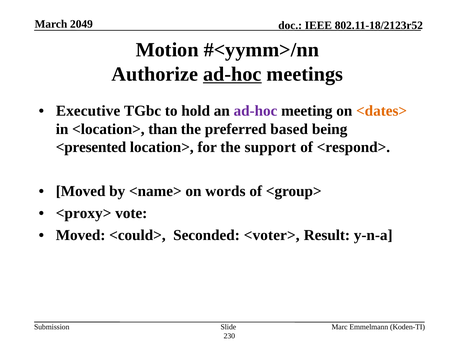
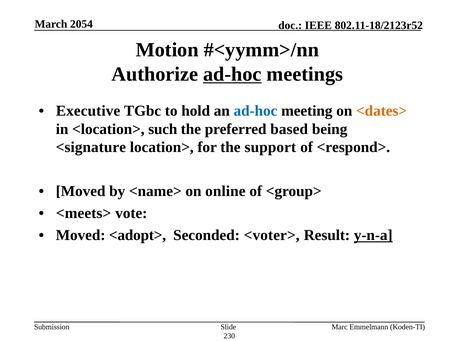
2049: 2049 -> 2054 (81, 24)
ad-hoc colour: purple -> blue (255, 111)
than: than -> such (163, 129)
<presented: <presented -> <signature (91, 147)
words: words -> online (225, 191)
<proxy>: <proxy> -> <meets> (84, 213)
<could>: <could> -> <adopt> (138, 235)
y-n-a underline: none -> present (373, 235)
